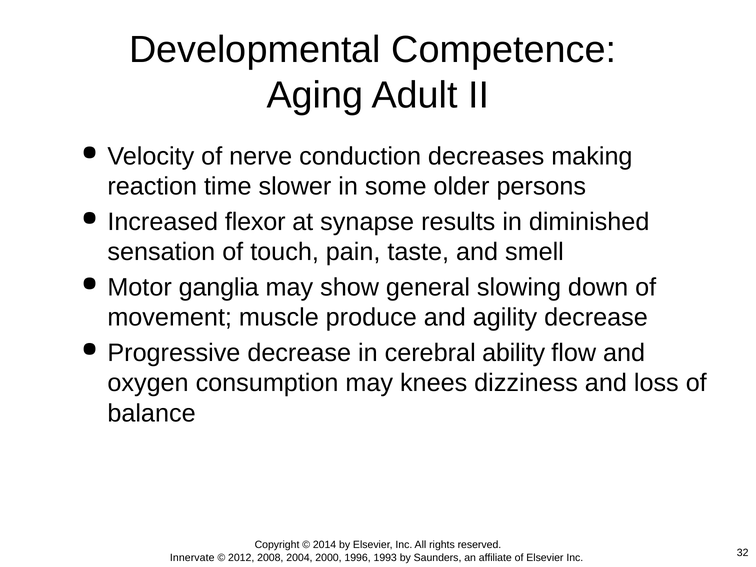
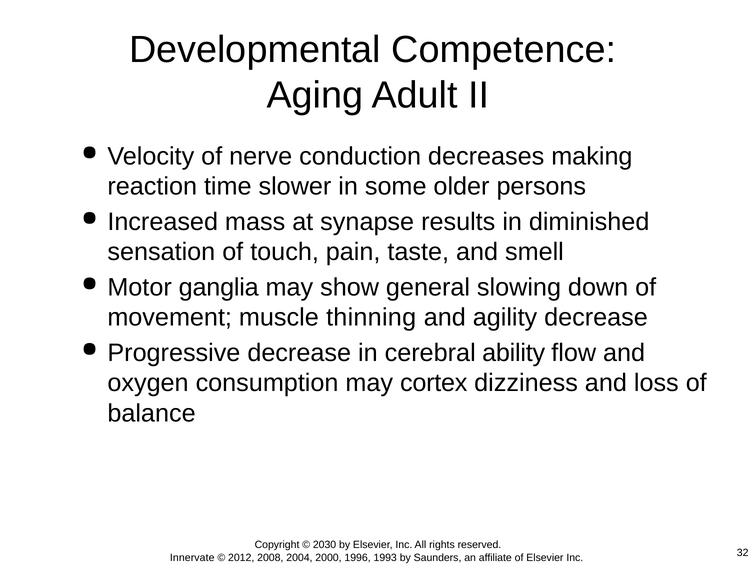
flexor: flexor -> mass (255, 222)
produce: produce -> thinning (371, 318)
knees: knees -> cortex (434, 383)
2014: 2014 -> 2030 (325, 545)
